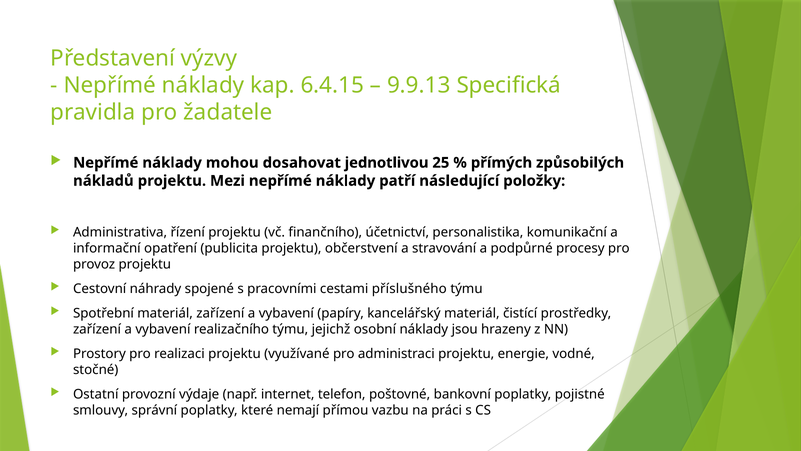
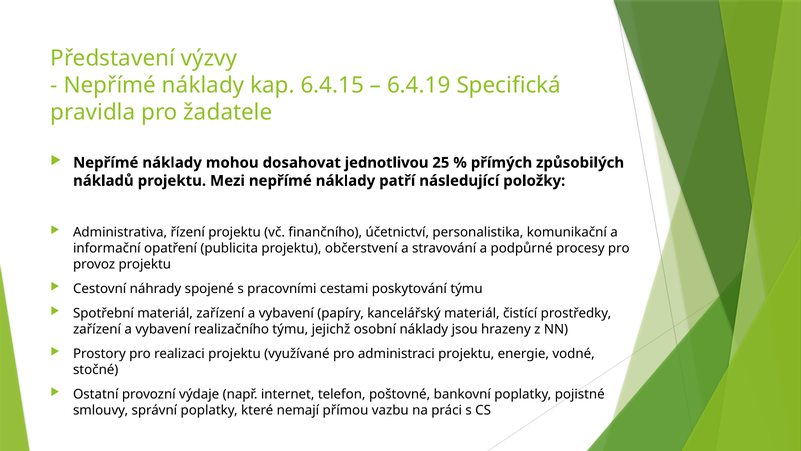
9.9.13: 9.9.13 -> 6.4.19 (419, 85)
příslušného: příslušného -> poskytování (409, 289)
